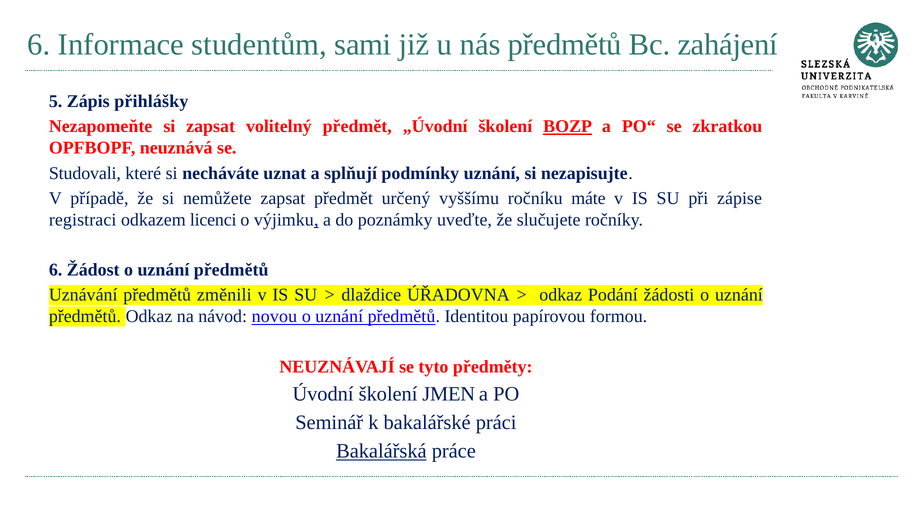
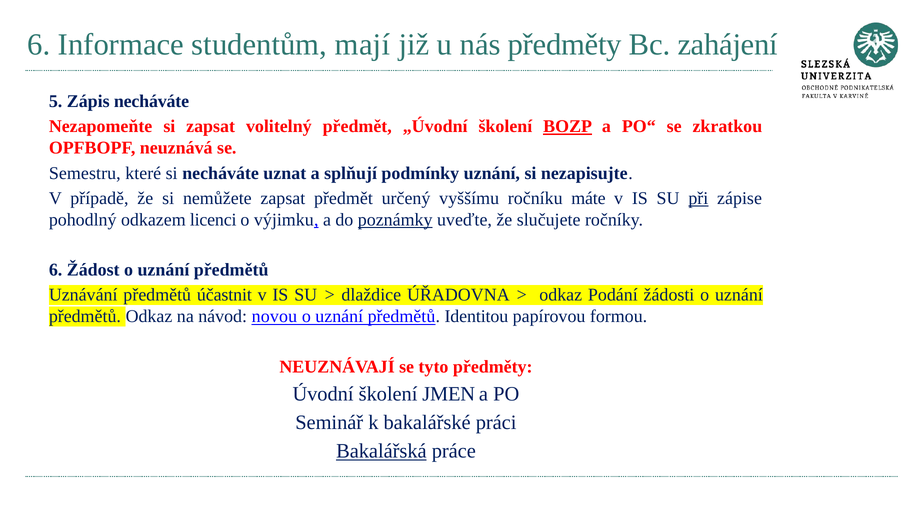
sami: sami -> mají (363, 45)
nás předmětů: předmětů -> předměty (565, 45)
Zápis přihlášky: přihlášky -> necháváte (152, 101)
Studovali: Studovali -> Semestru (85, 173)
při underline: none -> present (698, 198)
registraci: registraci -> pohodlný (83, 220)
poznámky underline: none -> present (395, 220)
změnili: změnili -> účastnit (224, 295)
